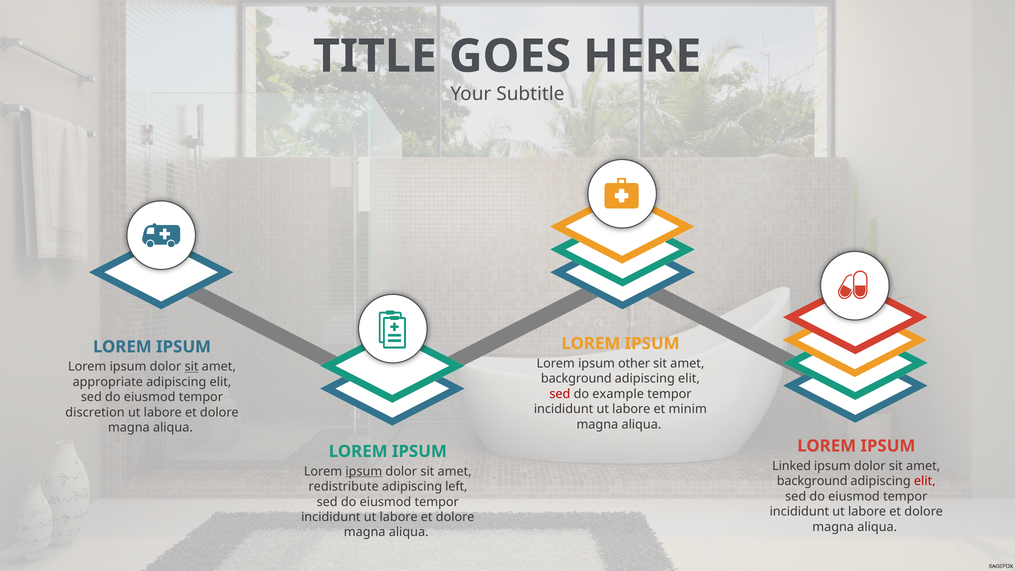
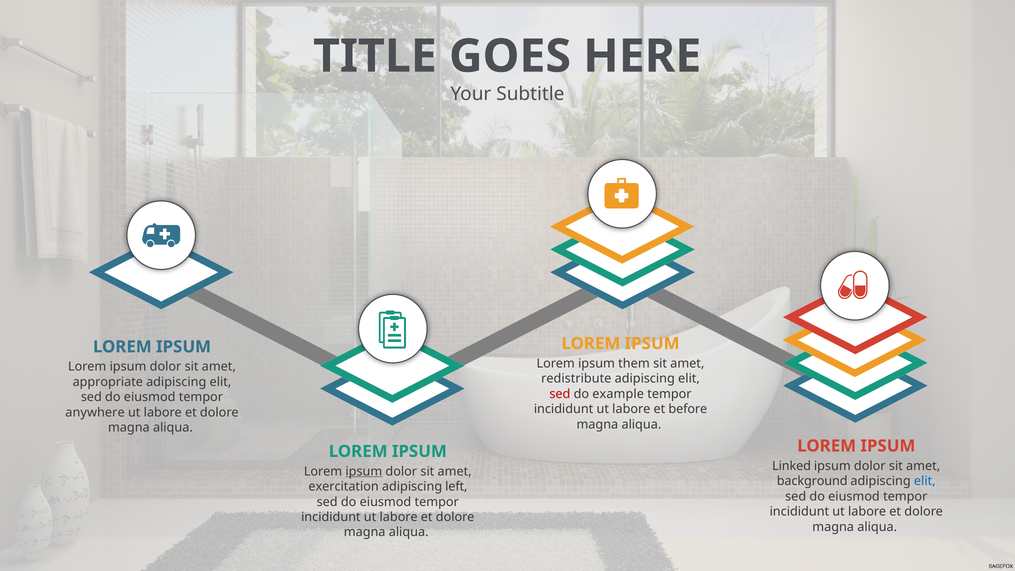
other: other -> them (634, 363)
sit underline: present -> none (192, 367)
background: background -> redistribute (576, 379)
minim: minim -> before (688, 409)
discretion: discretion -> anywhere (95, 412)
elit colour: red -> blue (925, 481)
redistribute: redistribute -> exercitation (344, 487)
